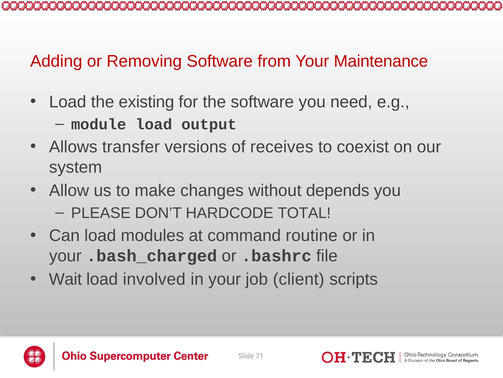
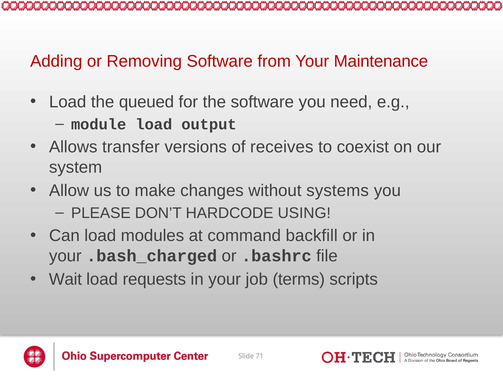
existing: existing -> queued (146, 102)
depends: depends -> systems (338, 190)
TOTAL: TOTAL -> USING (304, 213)
routine: routine -> backfill (312, 235)
involved: involved -> requests (154, 279)
client: client -> terms (299, 279)
